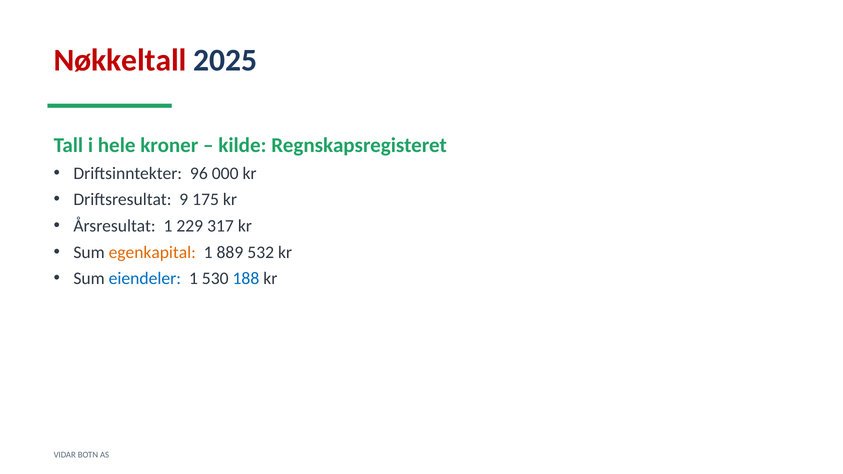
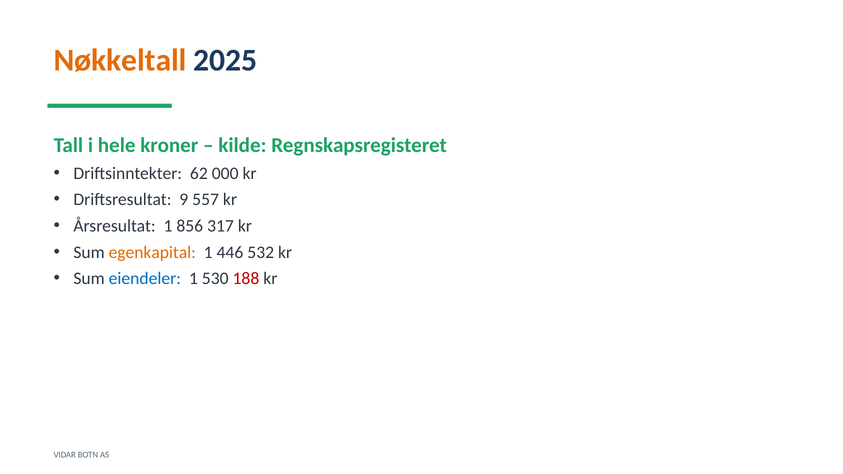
Nøkkeltall colour: red -> orange (120, 60)
96: 96 -> 62 (199, 173)
175: 175 -> 557 (206, 200)
229: 229 -> 856 (190, 226)
889: 889 -> 446 (230, 252)
188 colour: blue -> red (246, 279)
